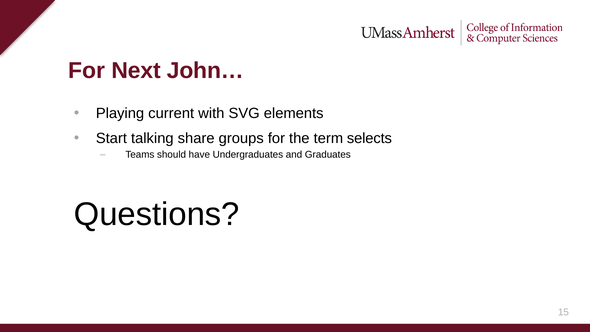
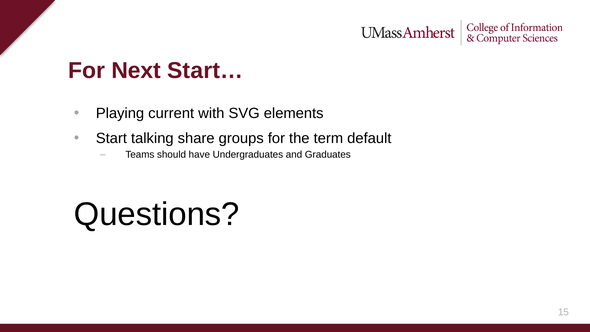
John…: John… -> Start… (205, 71)
selects: selects -> default (369, 138)
